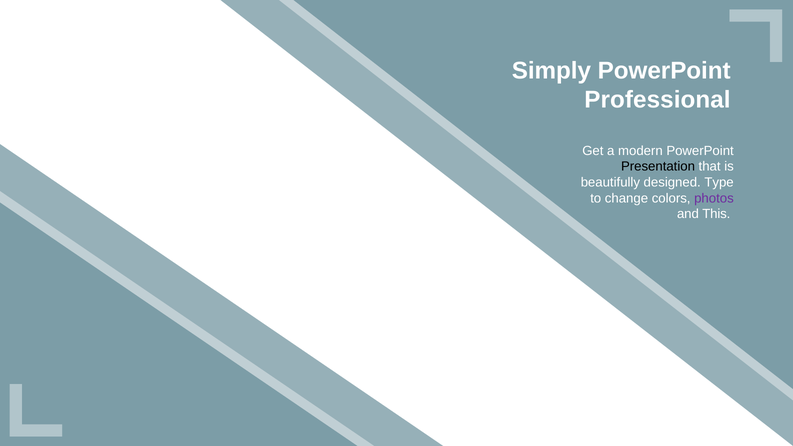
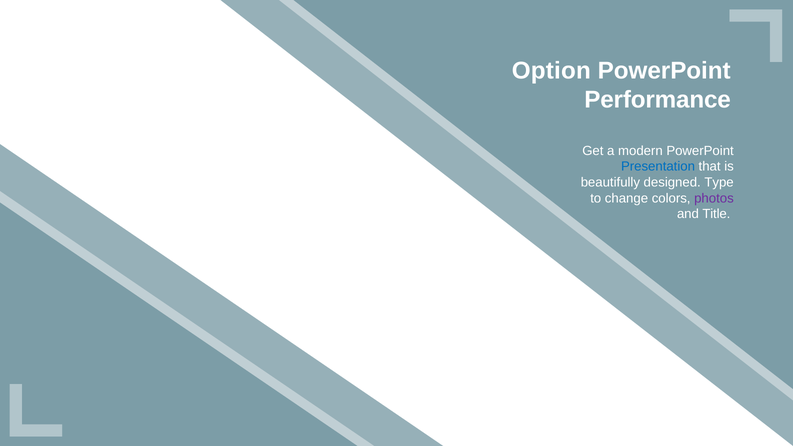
Simply: Simply -> Option (551, 71)
Professional: Professional -> Performance (658, 100)
Presentation colour: black -> blue (658, 167)
This: This -> Title (716, 214)
